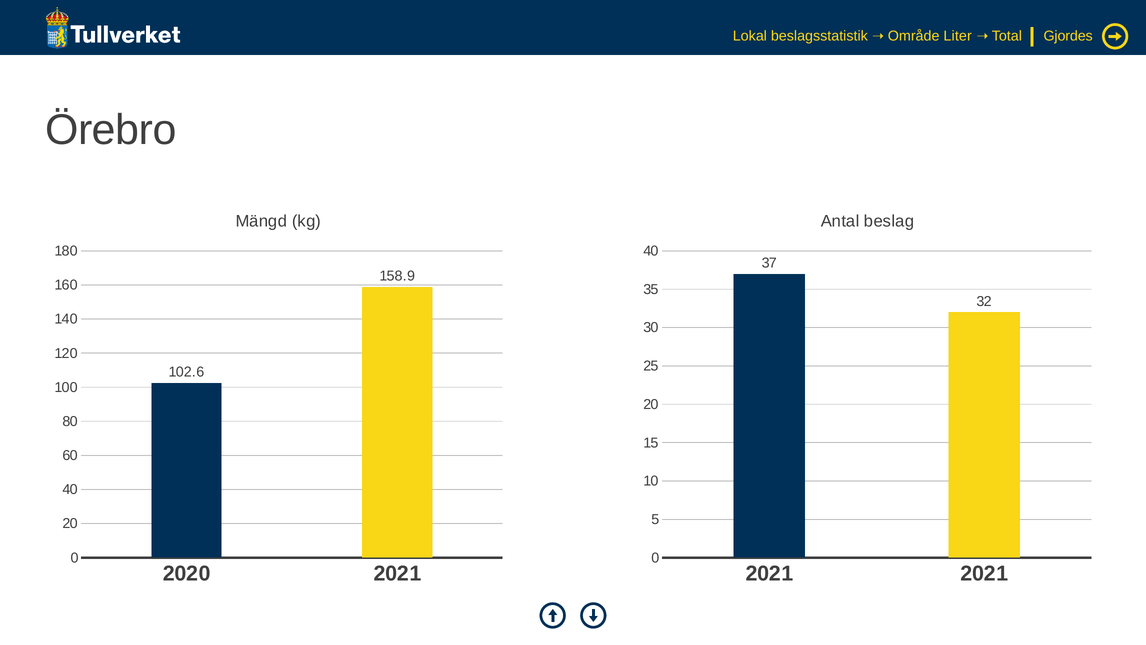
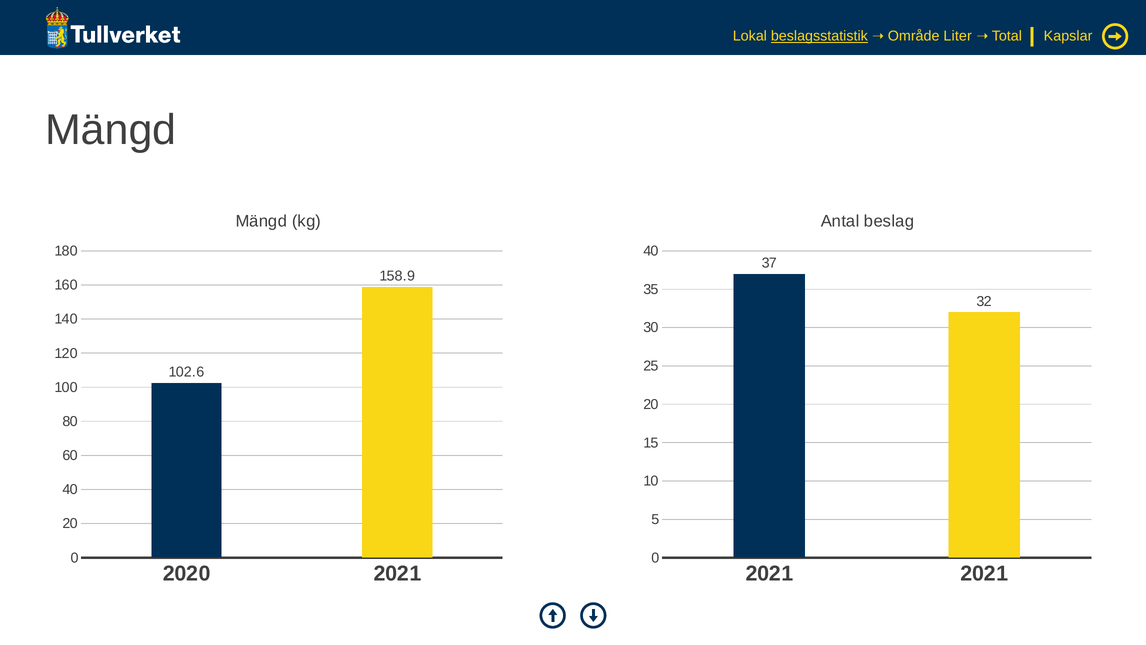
beslagsstatistik underline: none -> present (819, 36)
Gjordes: Gjordes -> Kapslar (1068, 36)
Örebro: Örebro -> Mängd (111, 130)
